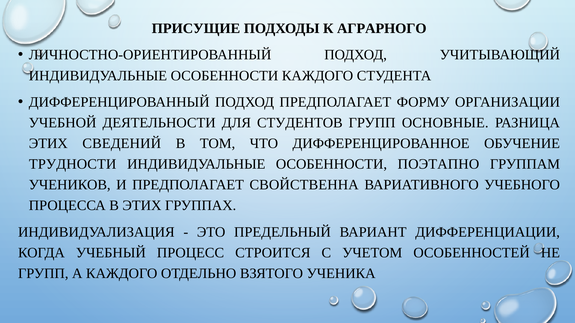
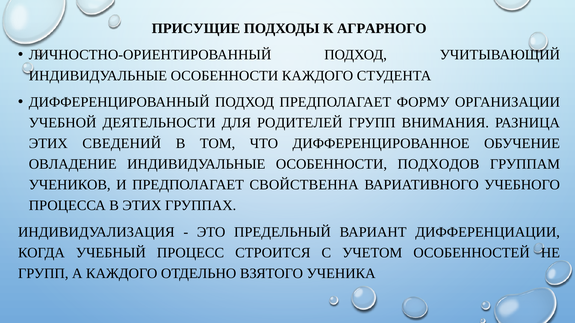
СТУДЕНТОВ: СТУДЕНТОВ -> РОДИТЕЛЕЙ (300, 123)
ОСНОВНЫЕ: ОСНОВНЫЕ -> ВНИМАНИЯ (445, 123)
ТРУДНОСТИ: ТРУДНОСТИ -> ОВЛАДЕНИЕ (73, 164)
ПОЭТАПНО: ПОЭТАПНО -> ПОДХОДОВ (438, 164)
